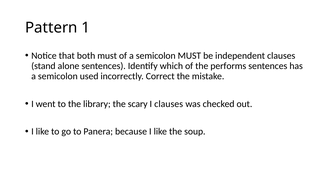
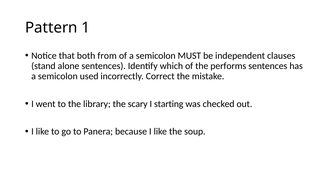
both must: must -> from (107, 56)
I clauses: clauses -> starting (169, 104)
